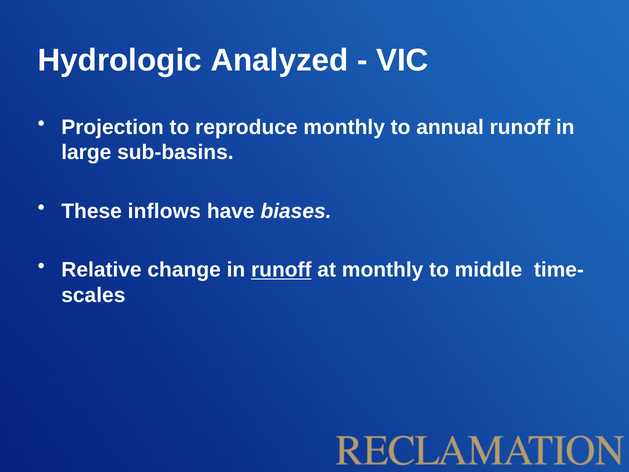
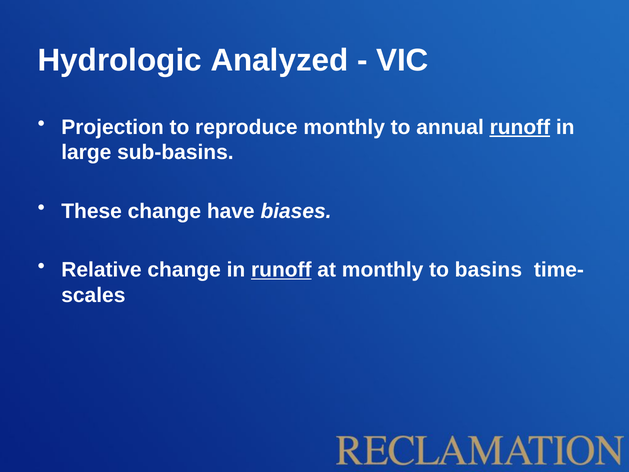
runoff underline: none -> present (520, 127)
These inflows: inflows -> change (164, 211)
middle: middle -> basins (488, 270)
